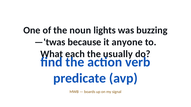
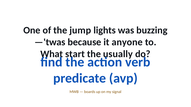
noun: noun -> jump (80, 30)
each: each -> start (75, 54)
